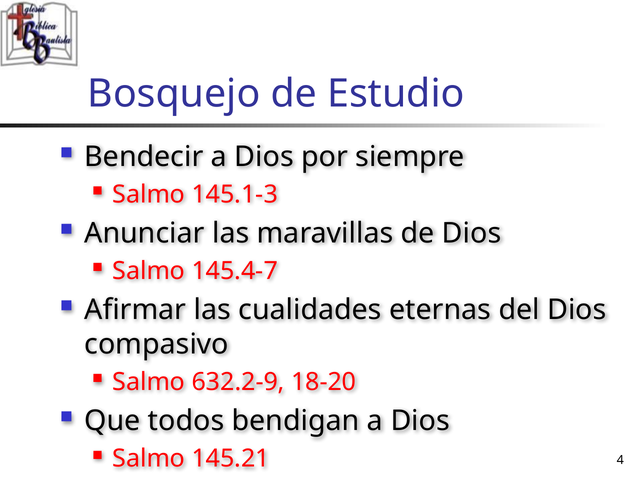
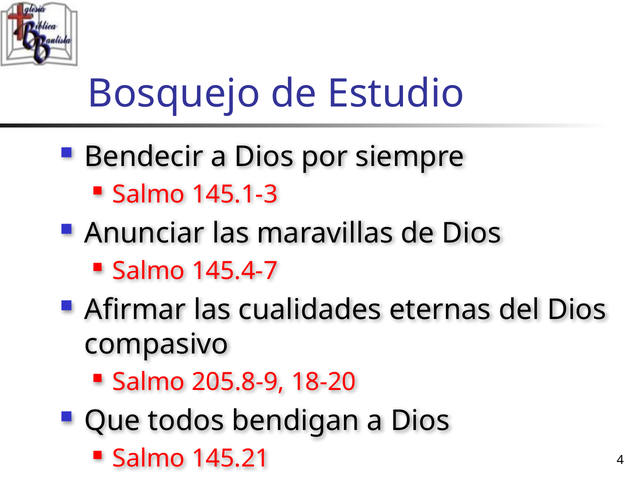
632.2-9: 632.2-9 -> 205.8-9 (238, 382)
